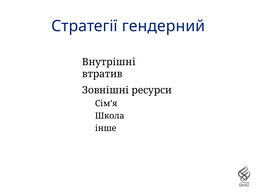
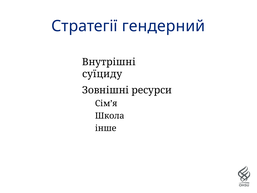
втратив: втратив -> суїциду (102, 74)
